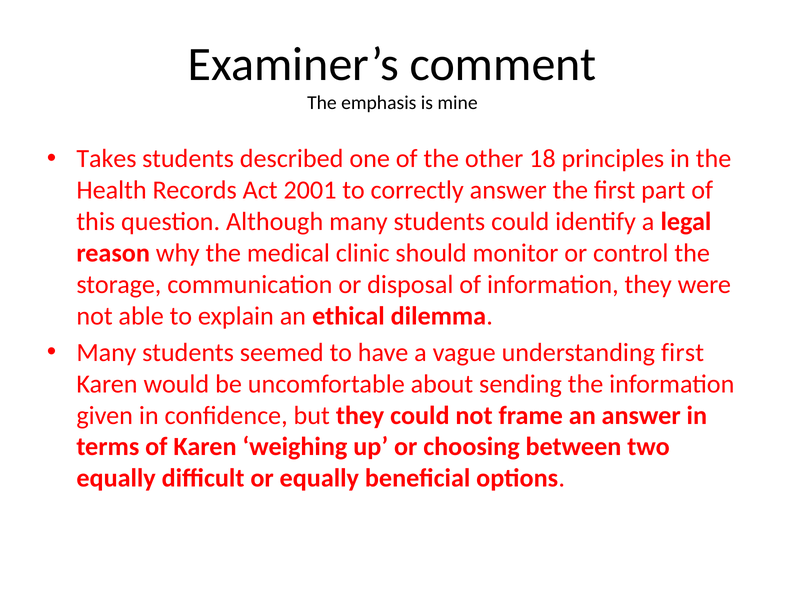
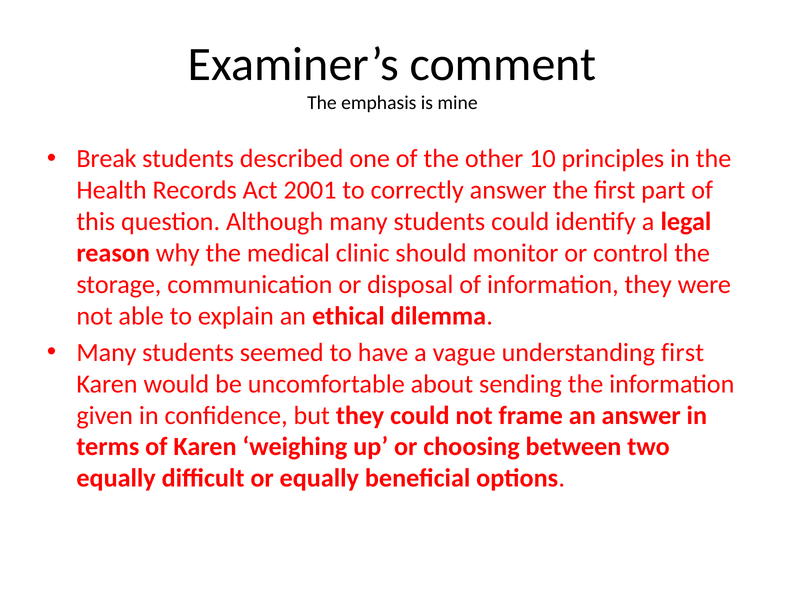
Takes: Takes -> Break (106, 159)
18: 18 -> 10 (542, 159)
